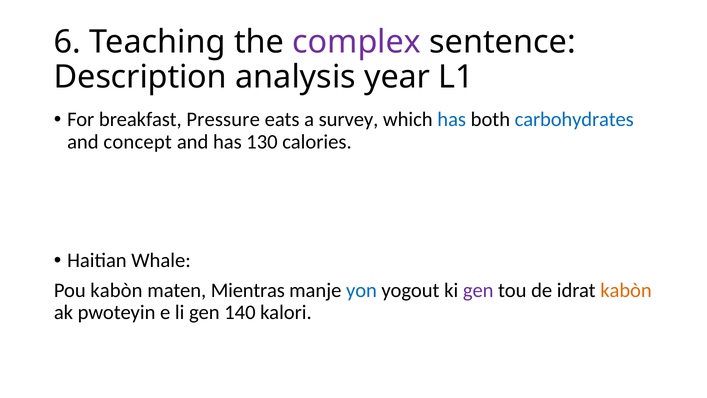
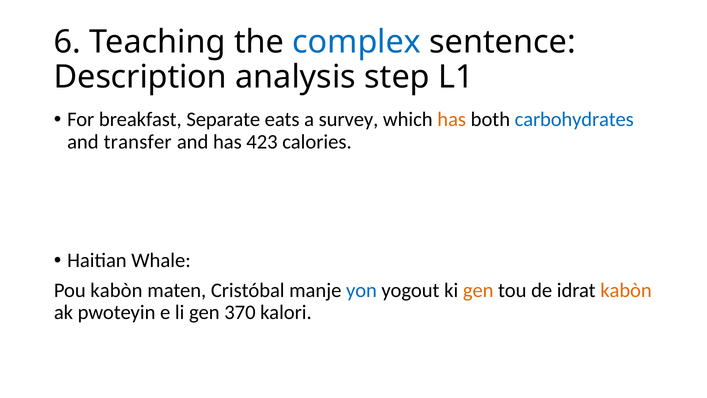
complex colour: purple -> blue (357, 42)
year: year -> step (397, 77)
Pressure: Pressure -> Separate (223, 120)
has colour: blue -> orange (452, 120)
concept: concept -> transfer (138, 142)
130: 130 -> 423 (262, 142)
Mientras: Mientras -> Cristóbal (248, 290)
gen colour: purple -> orange (478, 290)
140: 140 -> 370 (240, 312)
